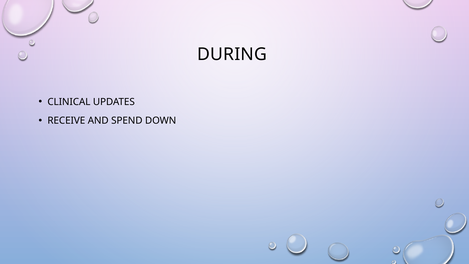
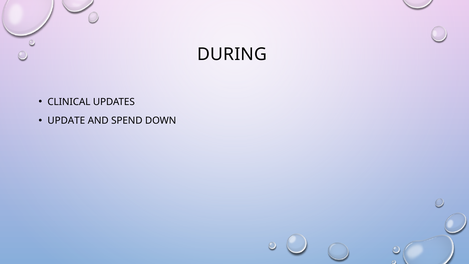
RECEIVE: RECEIVE -> UPDATE (66, 121)
